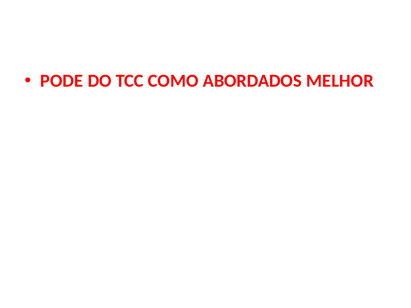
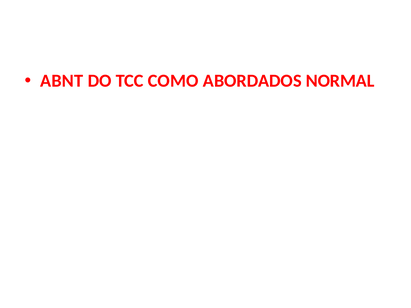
PODE: PODE -> ABNT (62, 81)
MELHOR: MELHOR -> NORMAL (340, 81)
